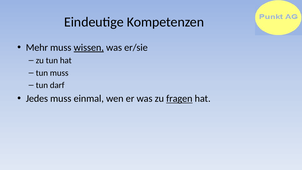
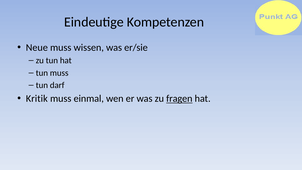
Mehr: Mehr -> Neue (37, 48)
wissen underline: present -> none (89, 48)
Jedes: Jedes -> Kritik (37, 99)
